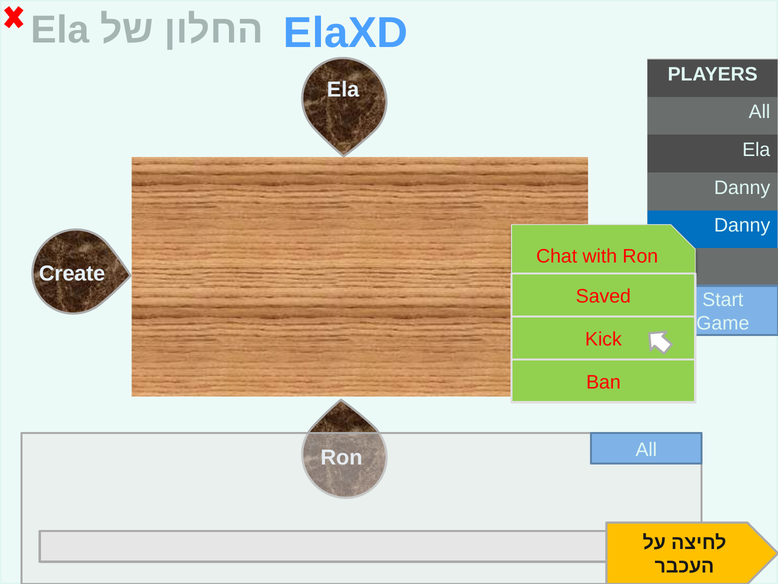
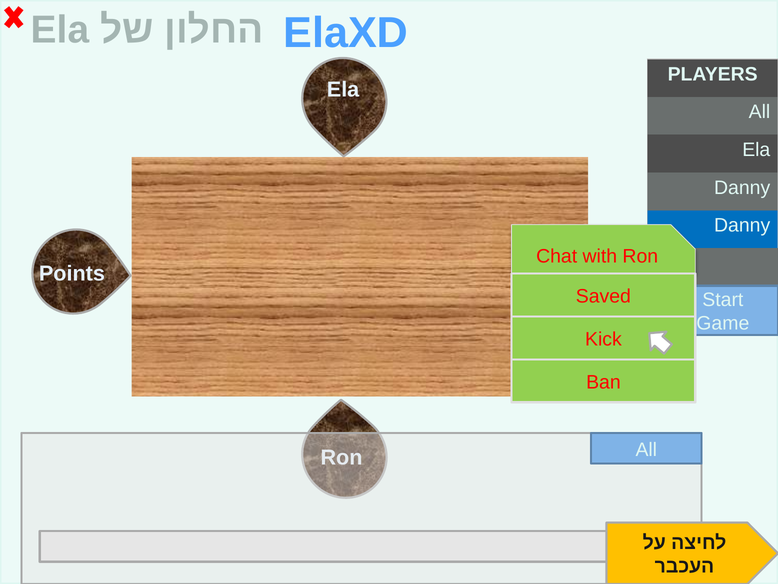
Create: Create -> Points (72, 273)
